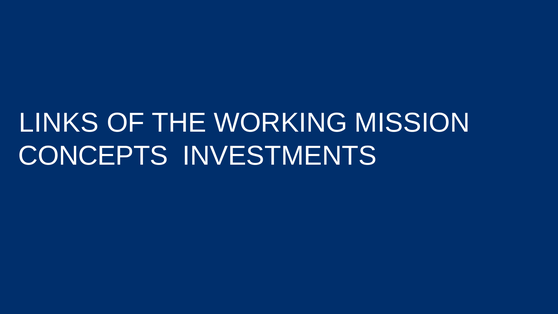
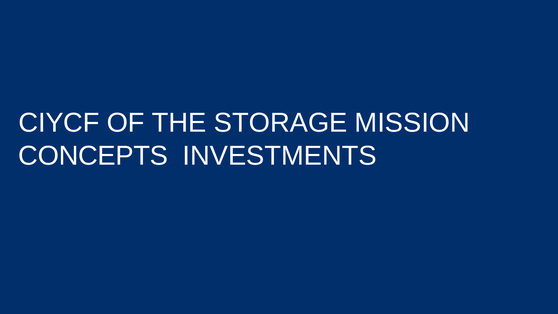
LINKS: LINKS -> CIYCF (59, 123)
WORKING: WORKING -> STORAGE (281, 123)
